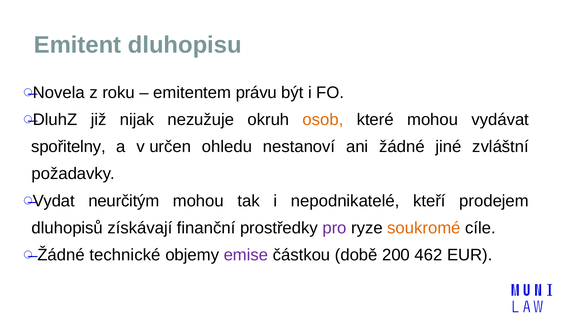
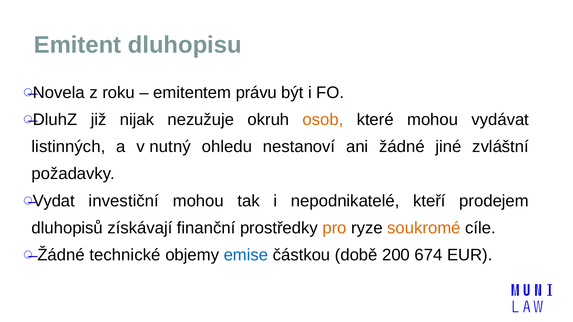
spořitelny: spořitelny -> listinných (68, 147)
určen: určen -> nutný (170, 147)
neurčitým: neurčitým -> investiční (124, 201)
pro colour: purple -> orange (334, 228)
emise colour: purple -> blue (246, 255)
462: 462 -> 674 (428, 255)
